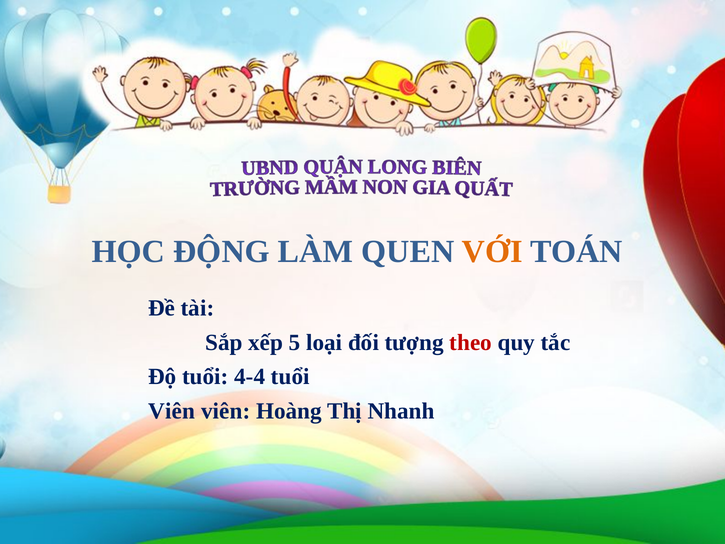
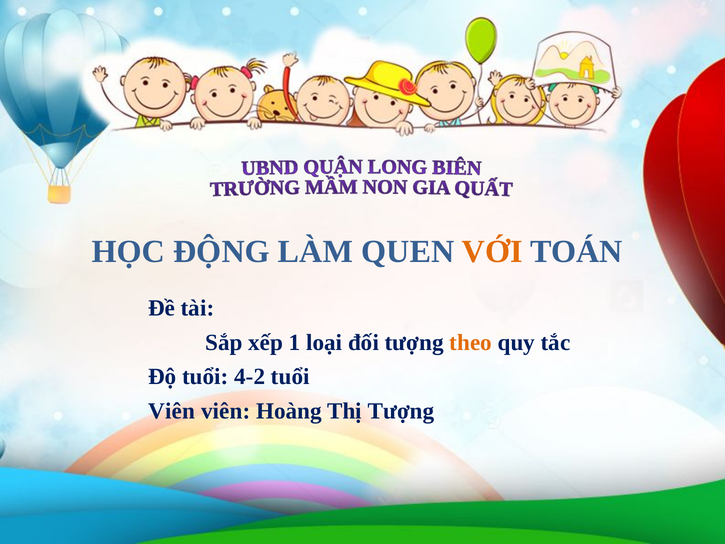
5: 5 -> 1 (295, 342)
theo colour: red -> orange (471, 342)
4-4: 4-4 -> 4-2 (250, 377)
Thị Nhanh: Nhanh -> Tượng (401, 411)
